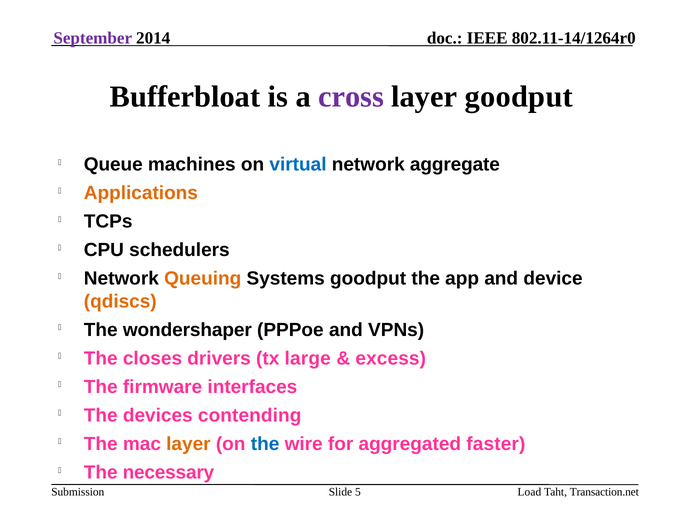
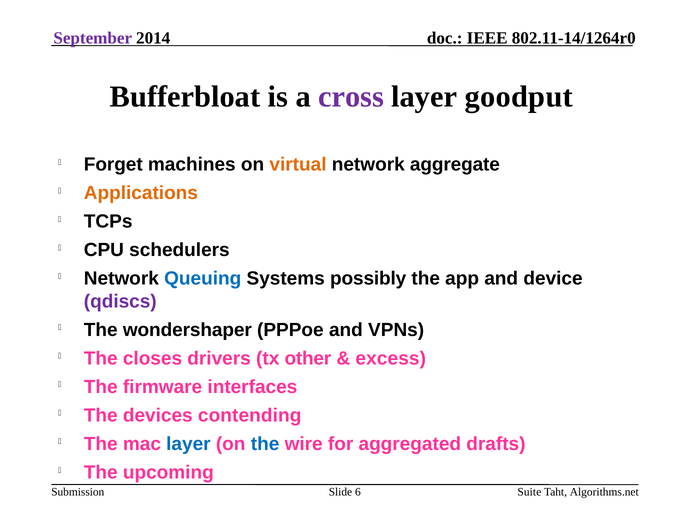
Queue: Queue -> Forget (113, 164)
virtual colour: blue -> orange (298, 164)
Queuing colour: orange -> blue (203, 278)
Systems goodput: goodput -> possibly (368, 278)
qdiscs colour: orange -> purple (120, 301)
large: large -> other (308, 358)
layer colour: orange -> blue (188, 444)
faster: faster -> drafts (496, 444)
necessary: necessary -> upcoming (168, 472)
5: 5 -> 6 (358, 492)
Load: Load -> Suite (529, 492)
Transaction.net: Transaction.net -> Algorithms.net (604, 492)
